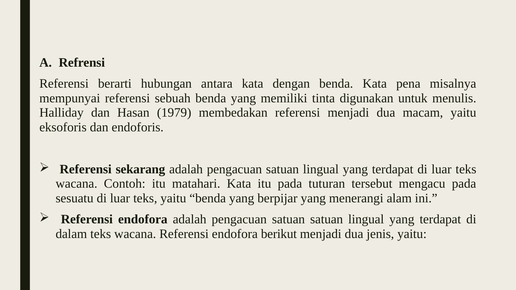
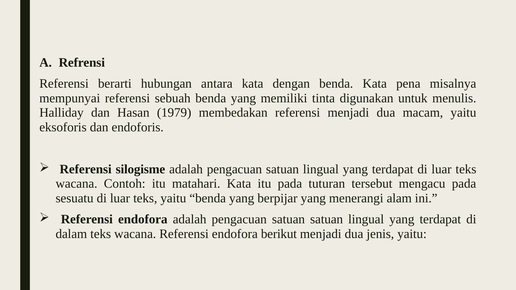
sekarang: sekarang -> silogisme (140, 169)
